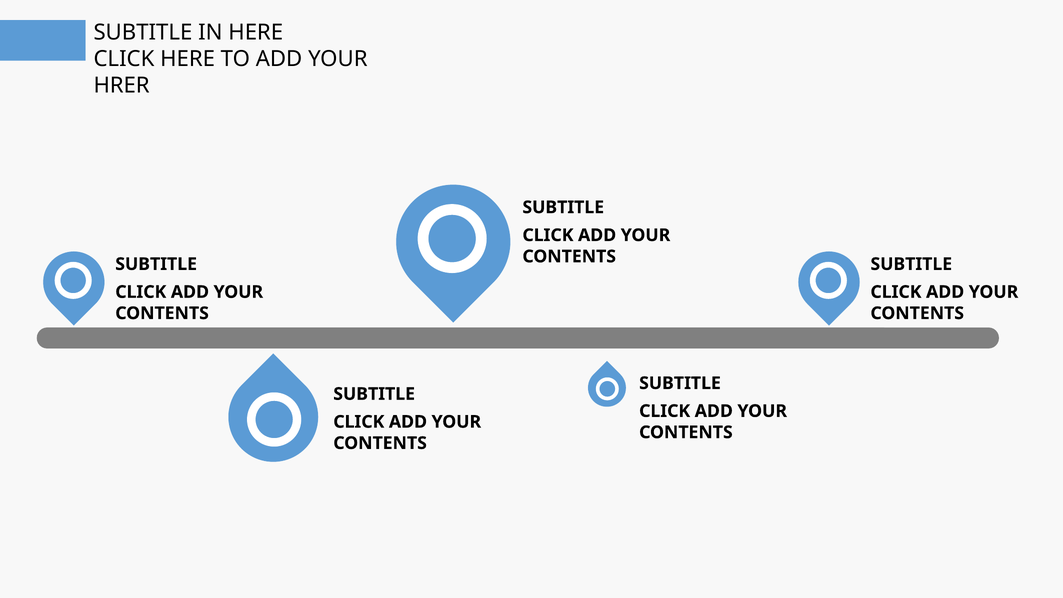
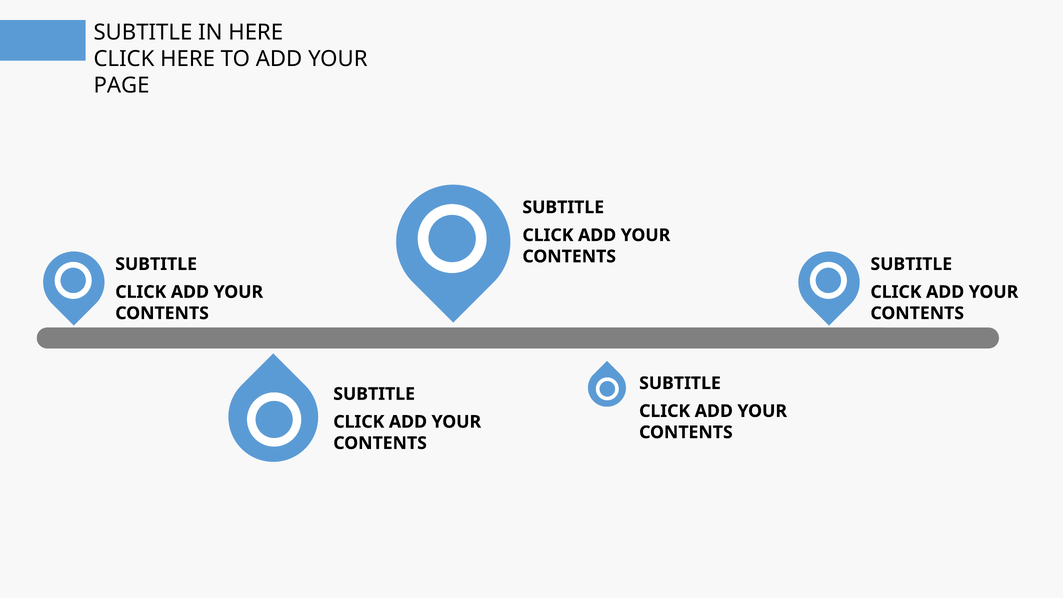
HRER: HRER -> PAGE (122, 85)
